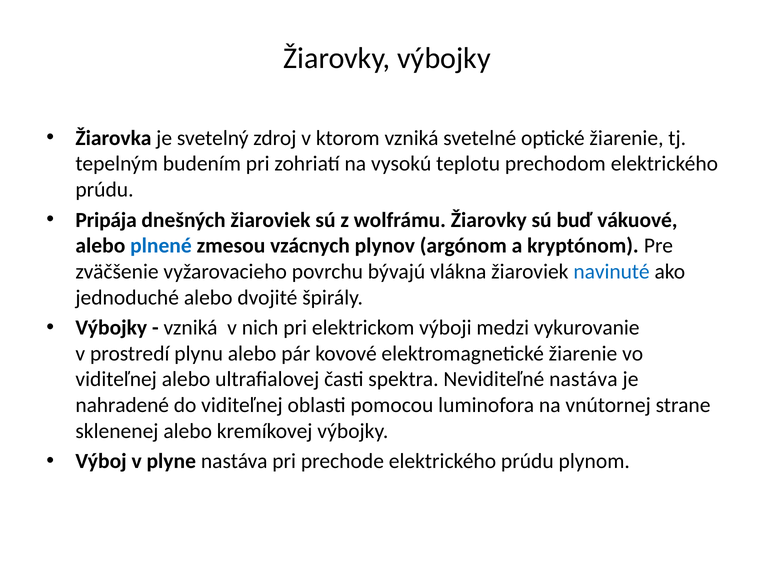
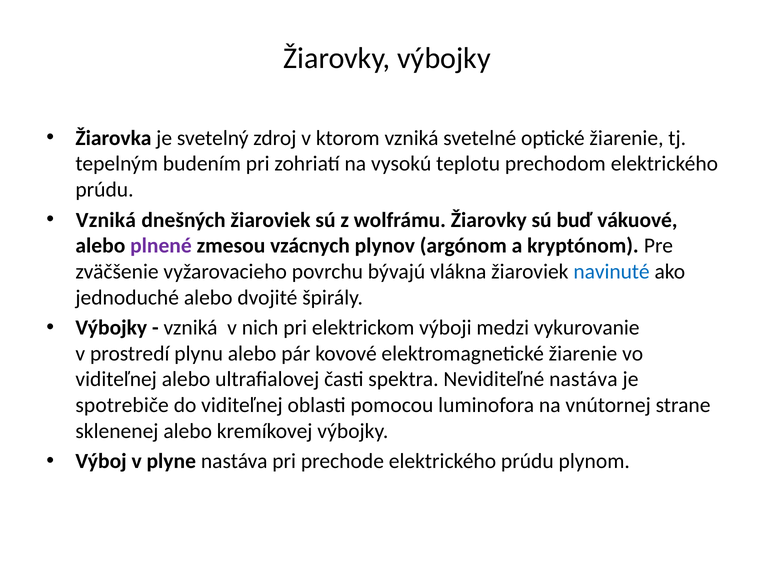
Pripája: Pripája -> Vzniká (106, 220)
plnené colour: blue -> purple (161, 246)
nahradené: nahradené -> spotrebiče (122, 405)
